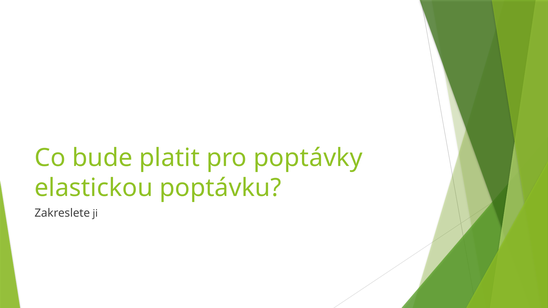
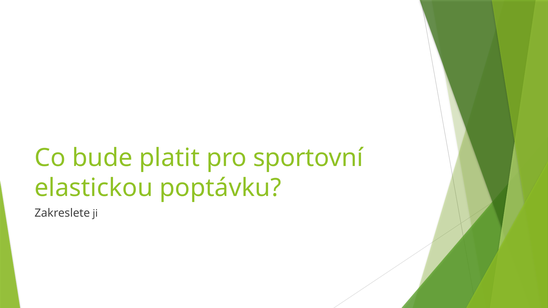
poptávky: poptávky -> sportovní (308, 158)
